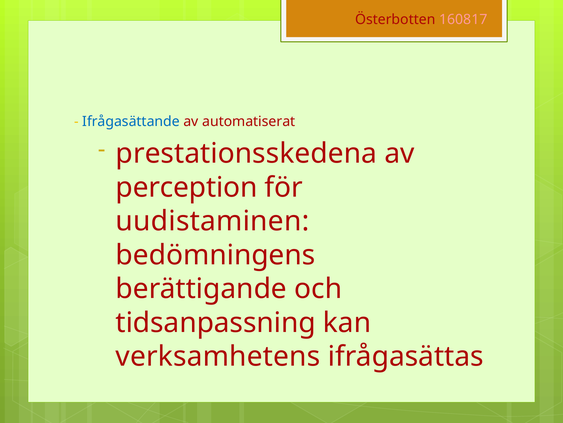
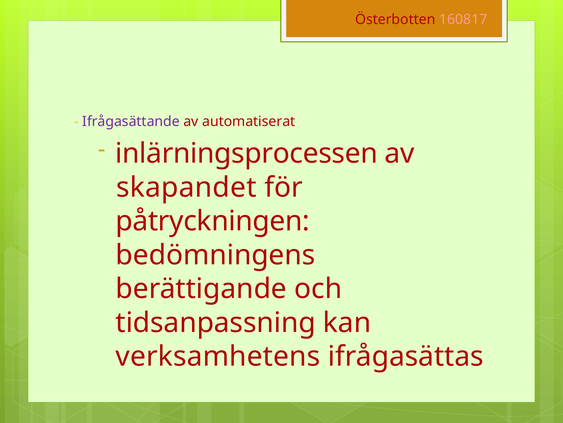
Ifrågasättande colour: blue -> purple (131, 121)
prestationsskedena: prestationsskedena -> inlärningsprocessen (246, 153)
perception: perception -> skapandet (186, 187)
uudistaminen: uudistaminen -> påtryckningen (213, 221)
